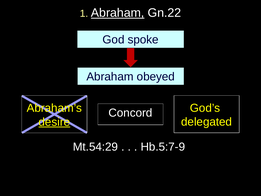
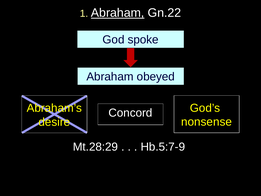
delegated: delegated -> nonsense (207, 122)
desire underline: present -> none (54, 122)
Mt.54:29: Mt.54:29 -> Mt.28:29 (95, 147)
